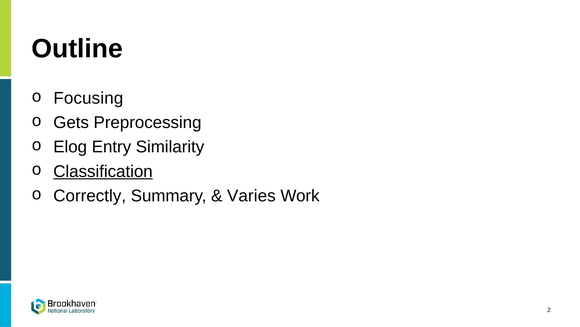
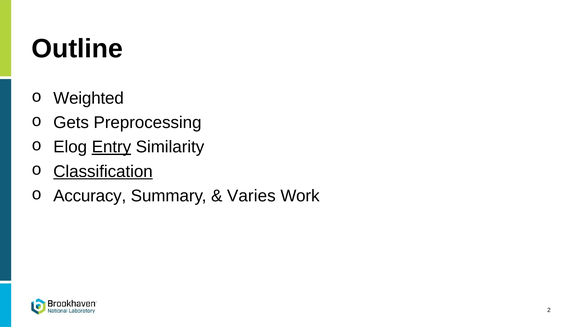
Focusing: Focusing -> Weighted (89, 98)
Entry underline: none -> present (111, 147)
Correctly: Correctly -> Accuracy (90, 195)
